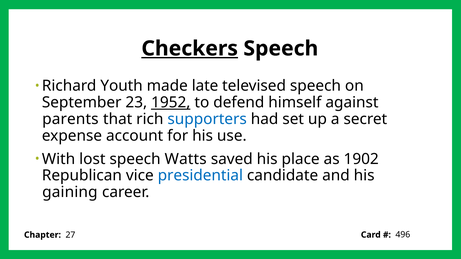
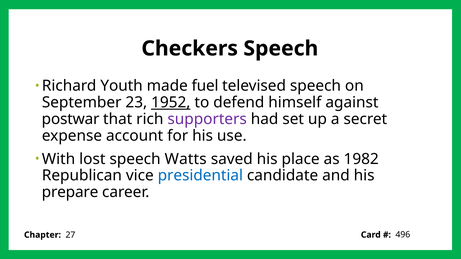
Checkers underline: present -> none (190, 49)
late: late -> fuel (205, 86)
parents: parents -> postwar (71, 119)
supporters colour: blue -> purple (207, 119)
1902: 1902 -> 1982 (361, 159)
gaining: gaining -> prepare (70, 192)
